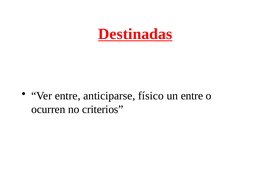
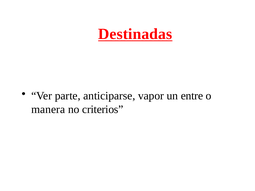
Ver entre: entre -> parte (68, 96)
físico: físico -> vapor (151, 96)
ocurren: ocurren -> manera (48, 109)
